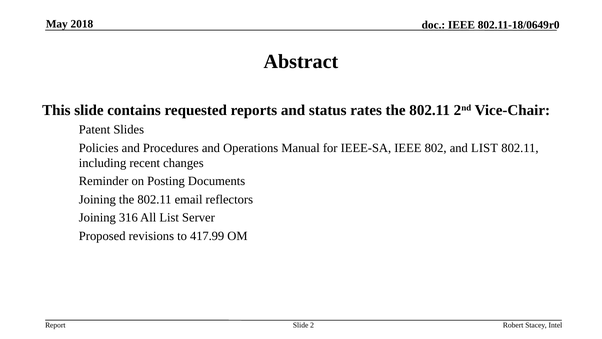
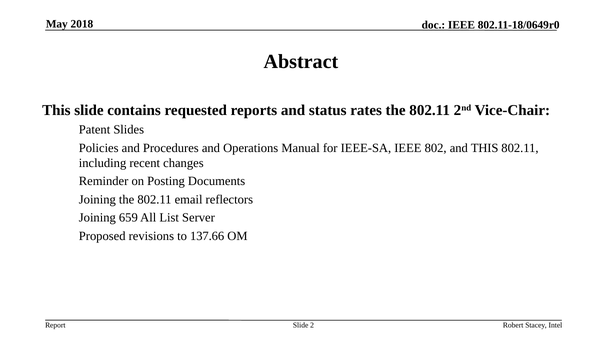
and LIST: LIST -> THIS (485, 148)
316: 316 -> 659 (128, 217)
417.99: 417.99 -> 137.66 (207, 236)
